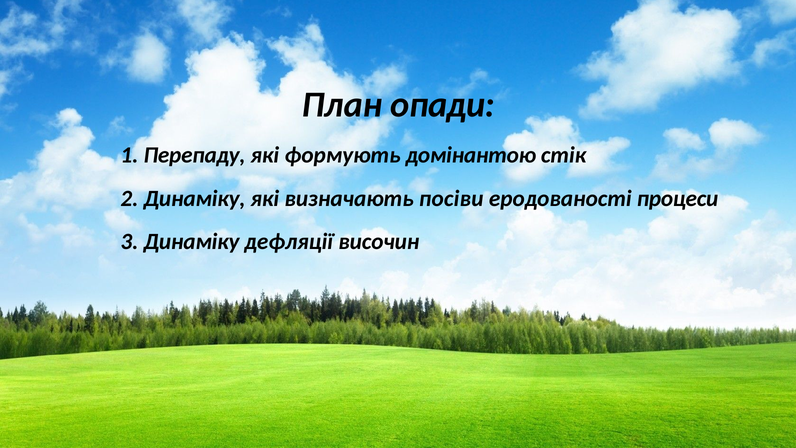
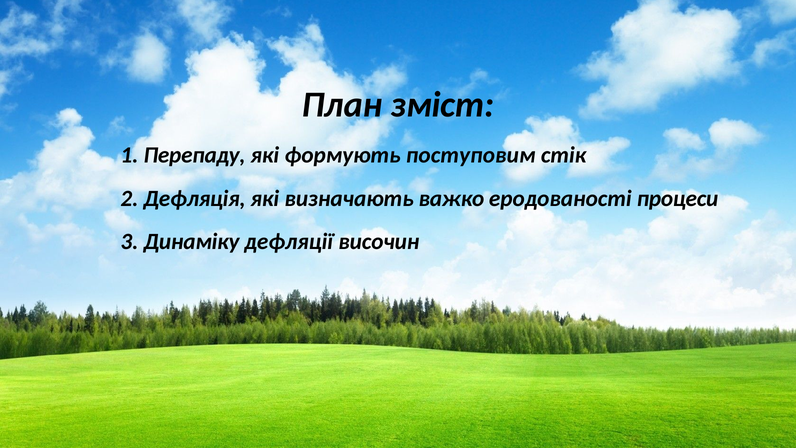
опади: опади -> зміст (443, 104)
домінантою: домінантою -> поступовим (471, 155)
2 Динаміку: Динаміку -> Дефляція (194, 198)
посіви: посіви -> важко (451, 198)
